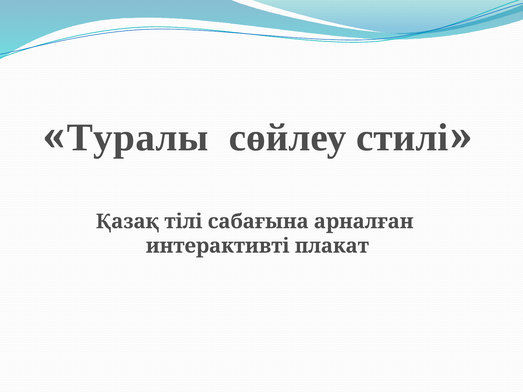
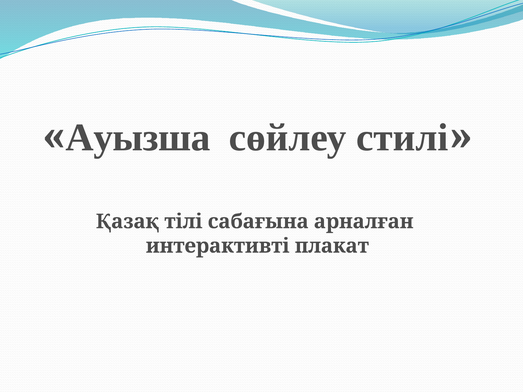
Туралы: Туралы -> Ауызша (138, 138)
